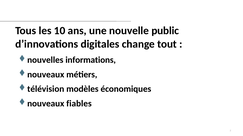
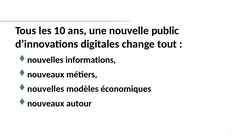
télévision: télévision -> nouvelles (46, 89)
fiables: fiables -> autour (79, 104)
